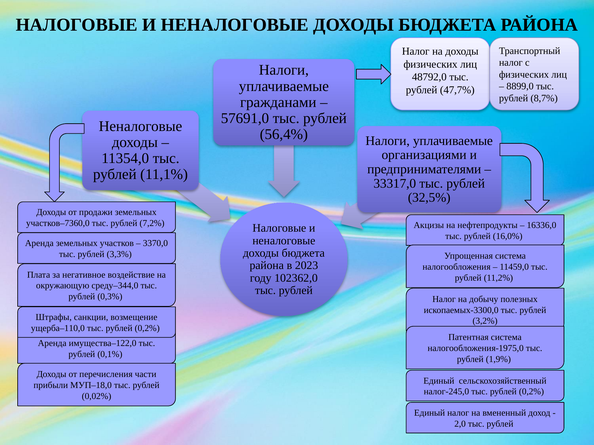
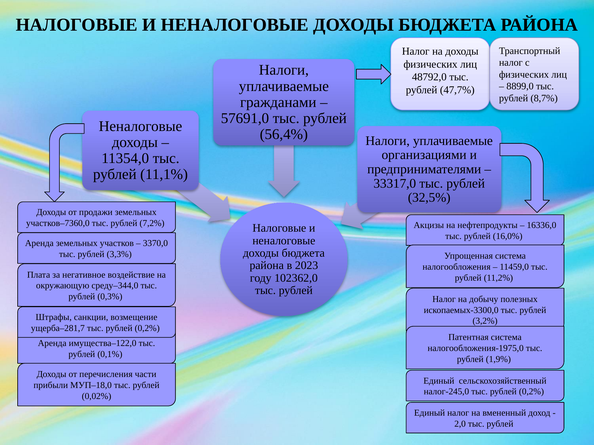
ущерба–110,0: ущерба–110,0 -> ущерба–281,7 (58, 329)
